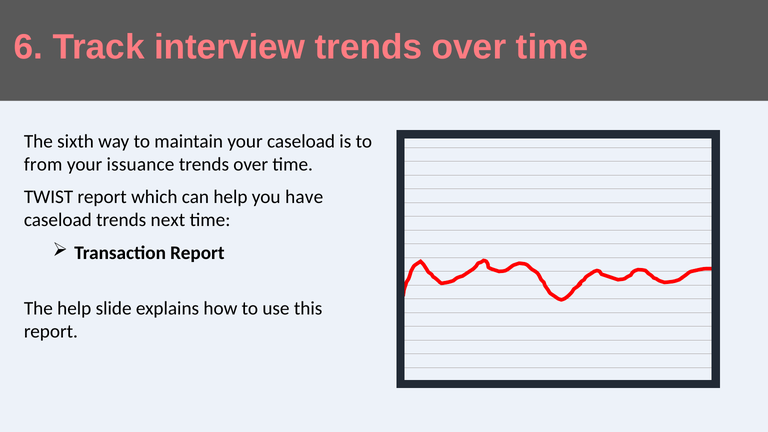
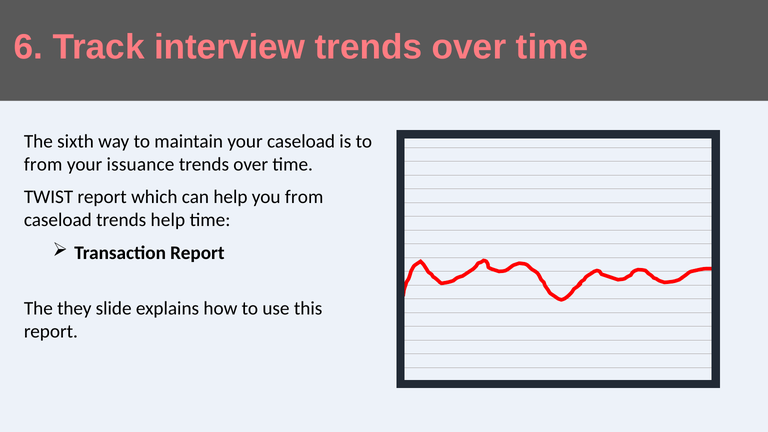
you have: have -> from (304, 197)
trends next: next -> help (168, 220)
The help: help -> they (74, 308)
